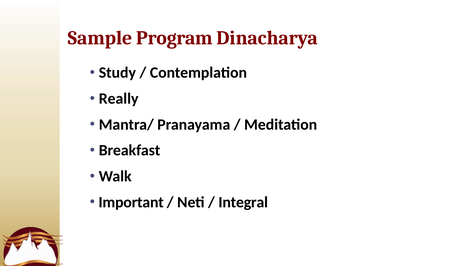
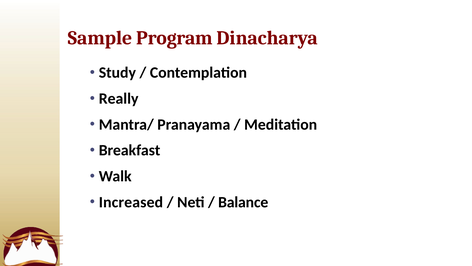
Important: Important -> Increased (131, 202)
Integral: Integral -> Balance (243, 202)
